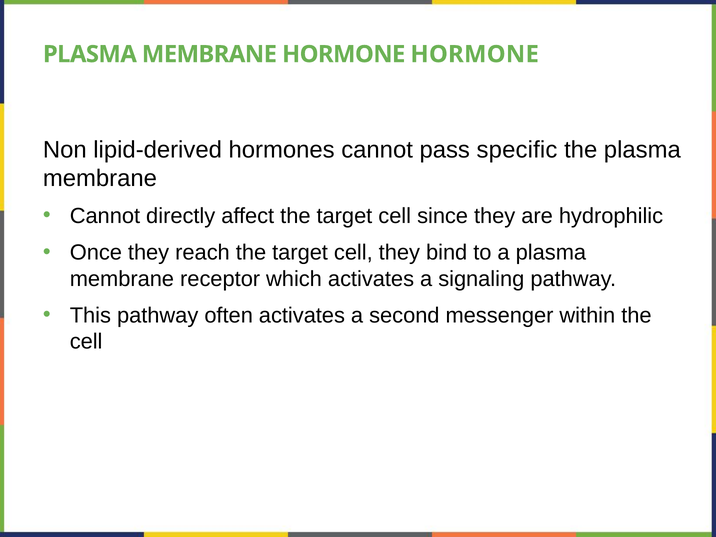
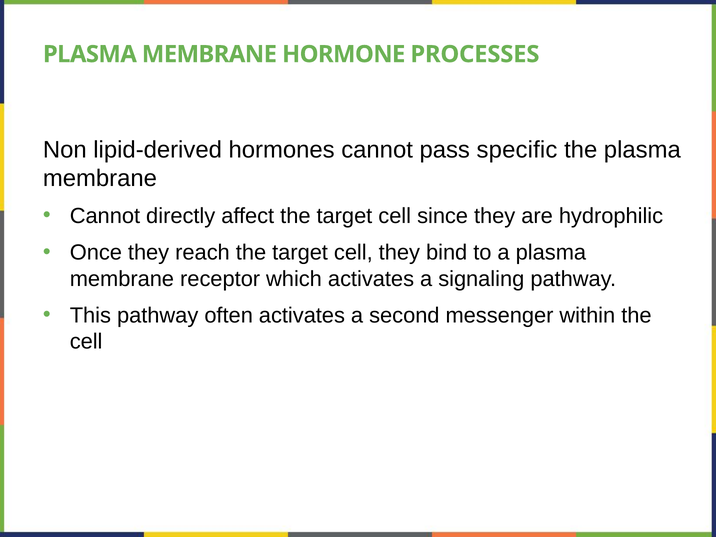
HORMONE HORMONE: HORMONE -> PROCESSES (475, 54)
